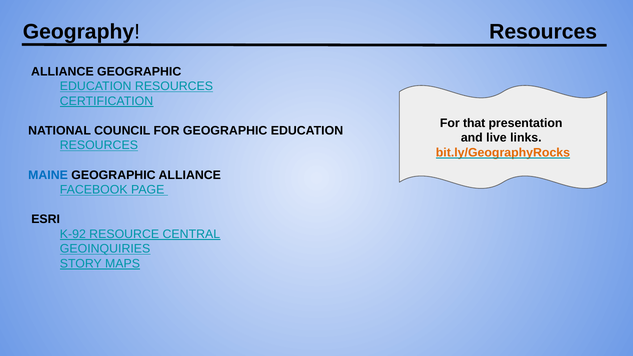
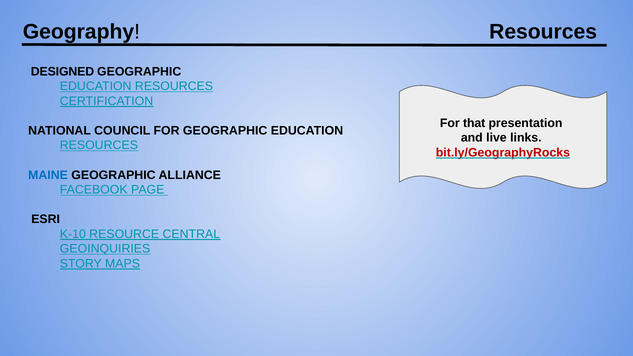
ALLIANCE: ALLIANCE -> DESIGNED (62, 72)
bit.ly/GeographyRocks colour: orange -> red (503, 153)
K-92: K-92 -> K-10 (73, 234)
